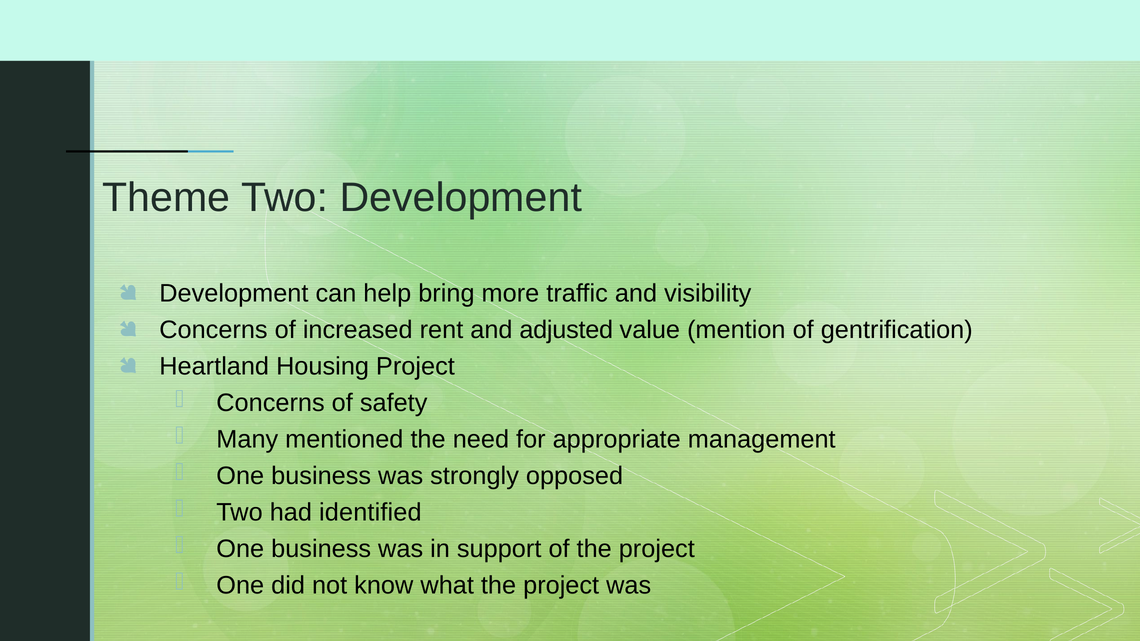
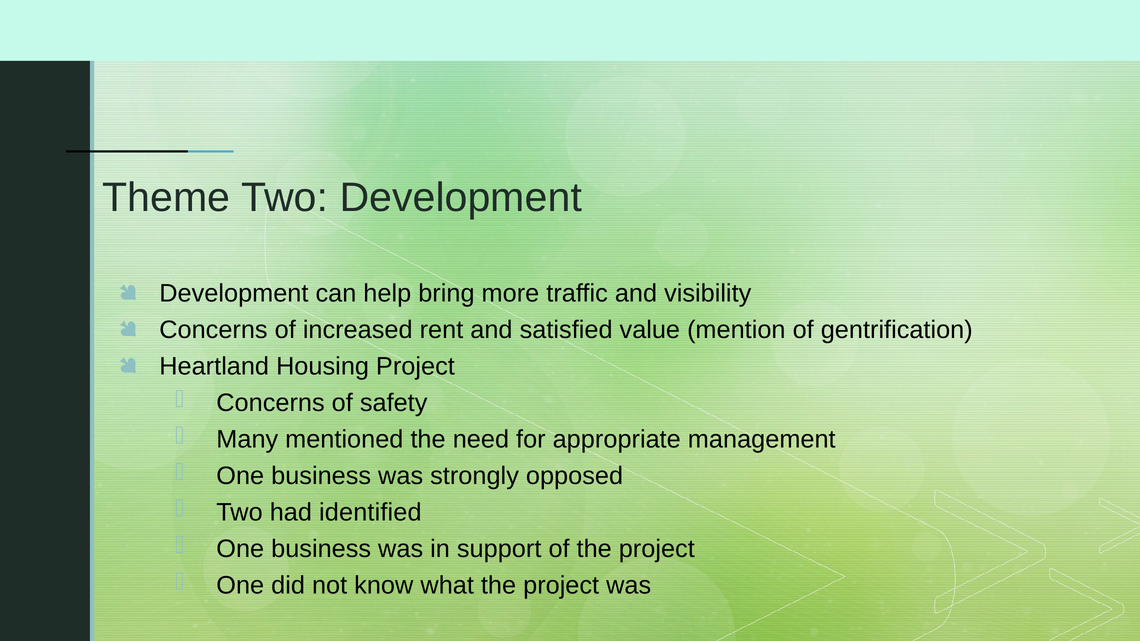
adjusted: adjusted -> satisfied (566, 330)
